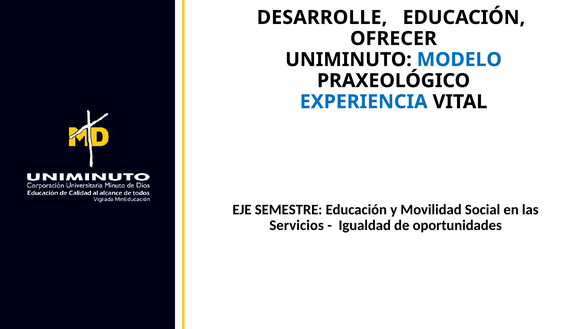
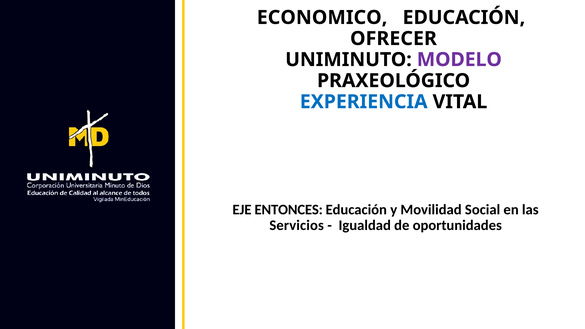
DESARROLLE: DESARROLLE -> ECONOMICO (322, 18)
MODELO colour: blue -> purple (459, 60)
SEMESTRE: SEMESTRE -> ENTONCES (289, 210)
